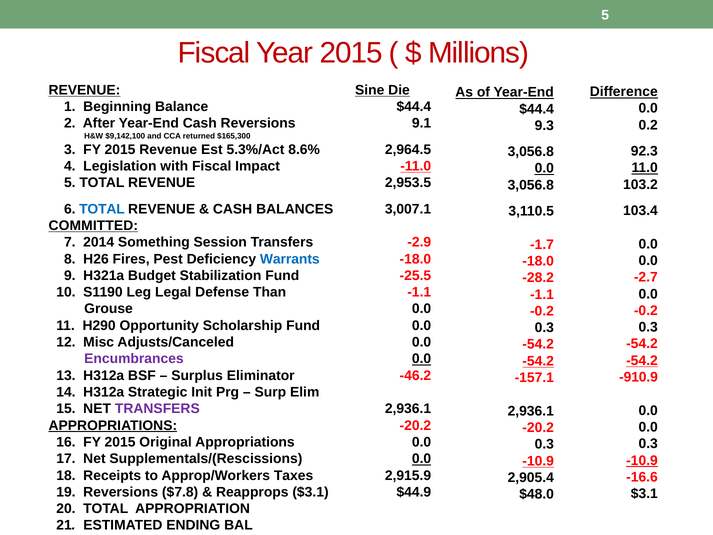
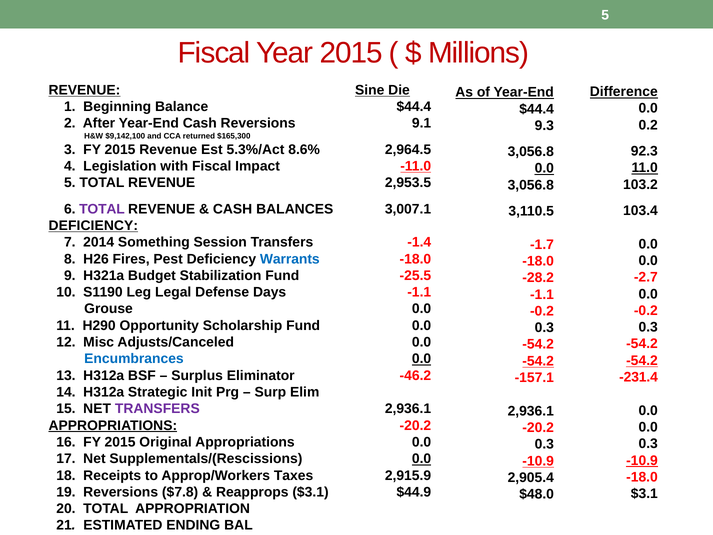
TOTAL colour: blue -> purple (102, 209)
COMMITTED: COMMITTED -> DEFICIENCY (93, 226)
-2.9: -2.9 -> -1.4 (419, 242)
Than: Than -> Days (270, 292)
Encumbrances colour: purple -> blue (134, 359)
-910.9: -910.9 -> -231.4 (639, 377)
-16.6: -16.6 -> -18.0 (642, 477)
